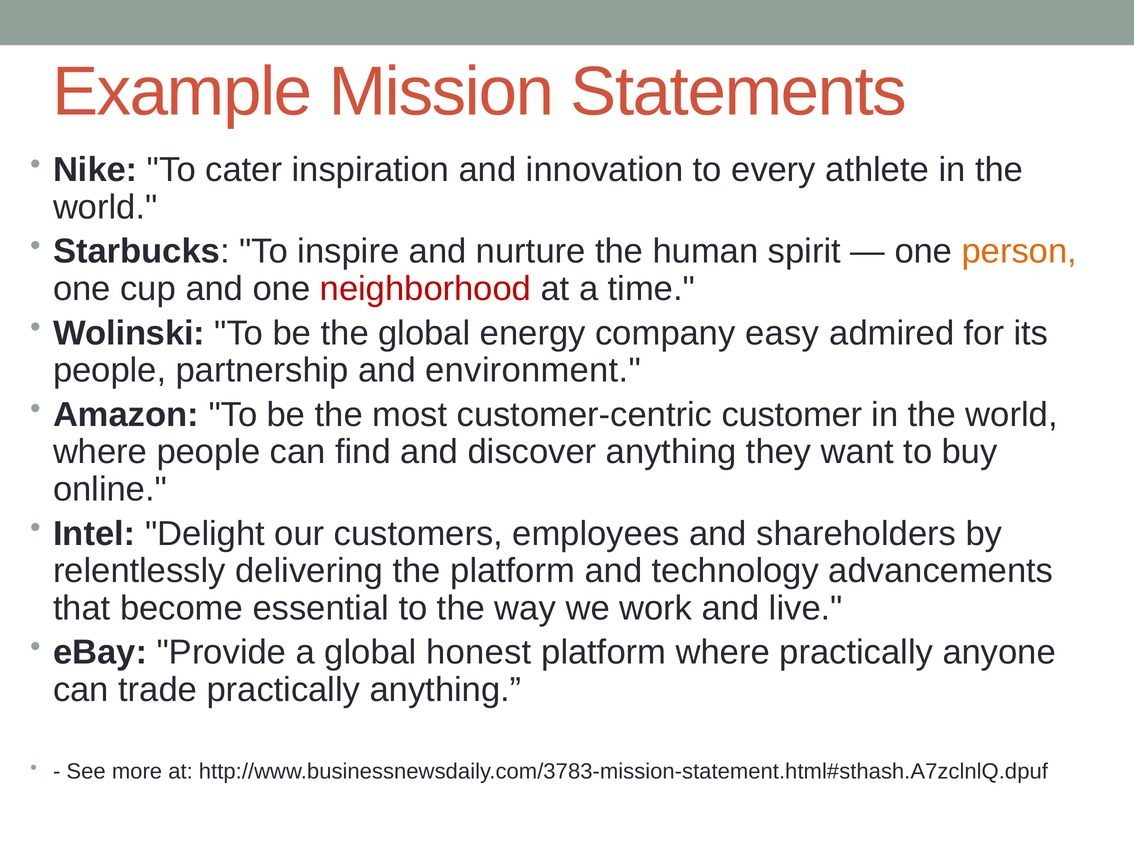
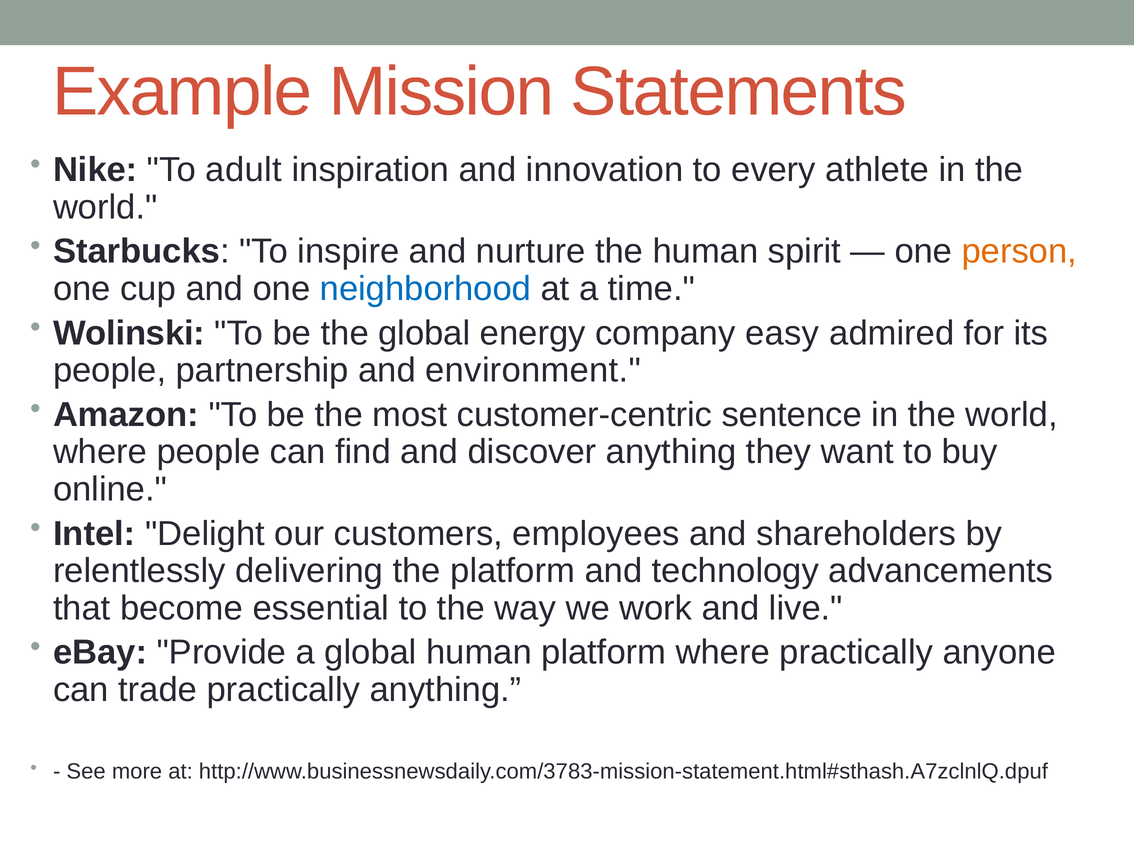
cater: cater -> adult (244, 170)
neighborhood colour: red -> blue (426, 289)
customer: customer -> sentence (792, 415)
global honest: honest -> human (479, 653)
